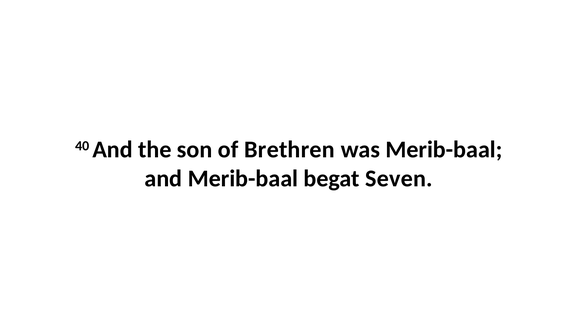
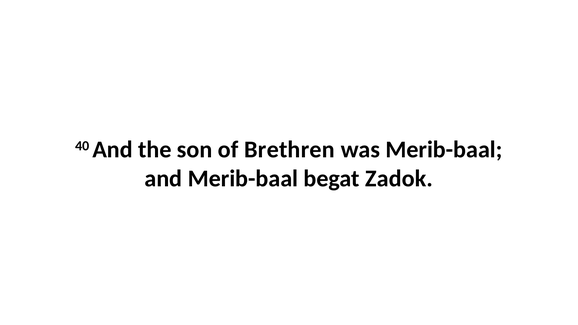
Seven: Seven -> Zadok (399, 179)
